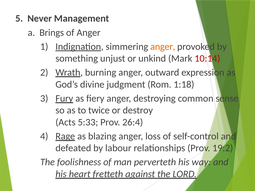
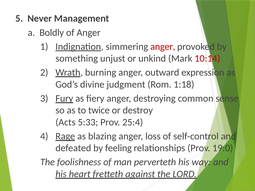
Brings: Brings -> Boldly (52, 33)
anger colour: orange -> red (163, 47)
26:4: 26:4 -> 25:4 (133, 122)
labour: labour -> feeling (118, 148)
19:2: 19:2 -> 19:0 (223, 148)
